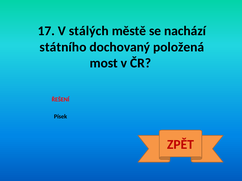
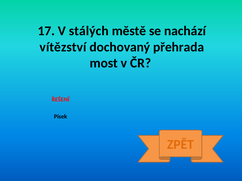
státního: státního -> vítězství (63, 47)
položená: položená -> přehrada (179, 47)
ZPĚT colour: red -> orange (181, 145)
